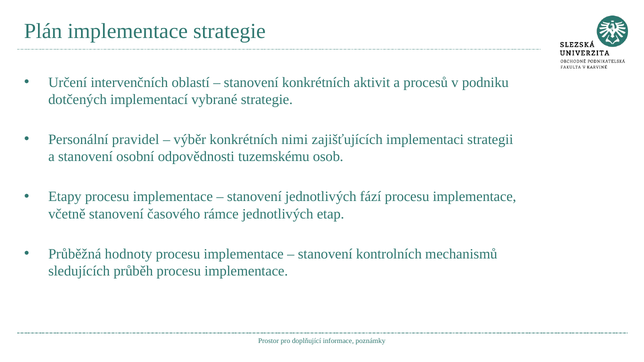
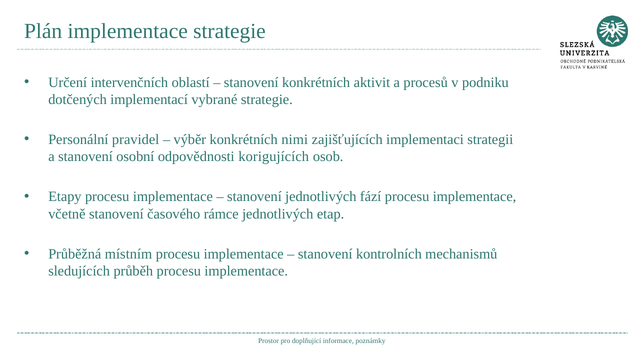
tuzemskému: tuzemskému -> korigujících (274, 157)
hodnoty: hodnoty -> místním (129, 254)
